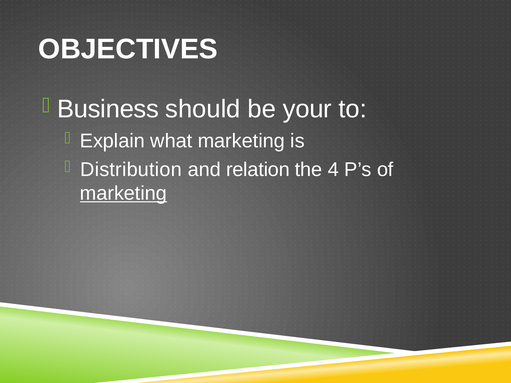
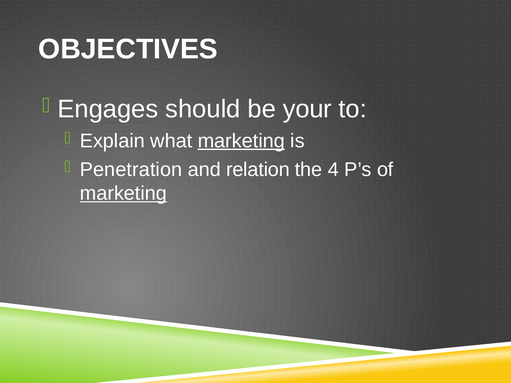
Business: Business -> Engages (108, 109)
marketing underline: none -> present (241, 141)
Distribution: Distribution -> Penetration (131, 170)
